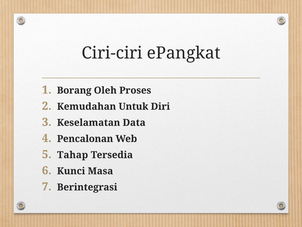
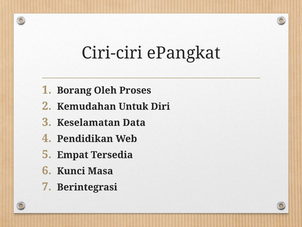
Pencalonan: Pencalonan -> Pendidikan (85, 139)
Tahap: Tahap -> Empat (73, 155)
